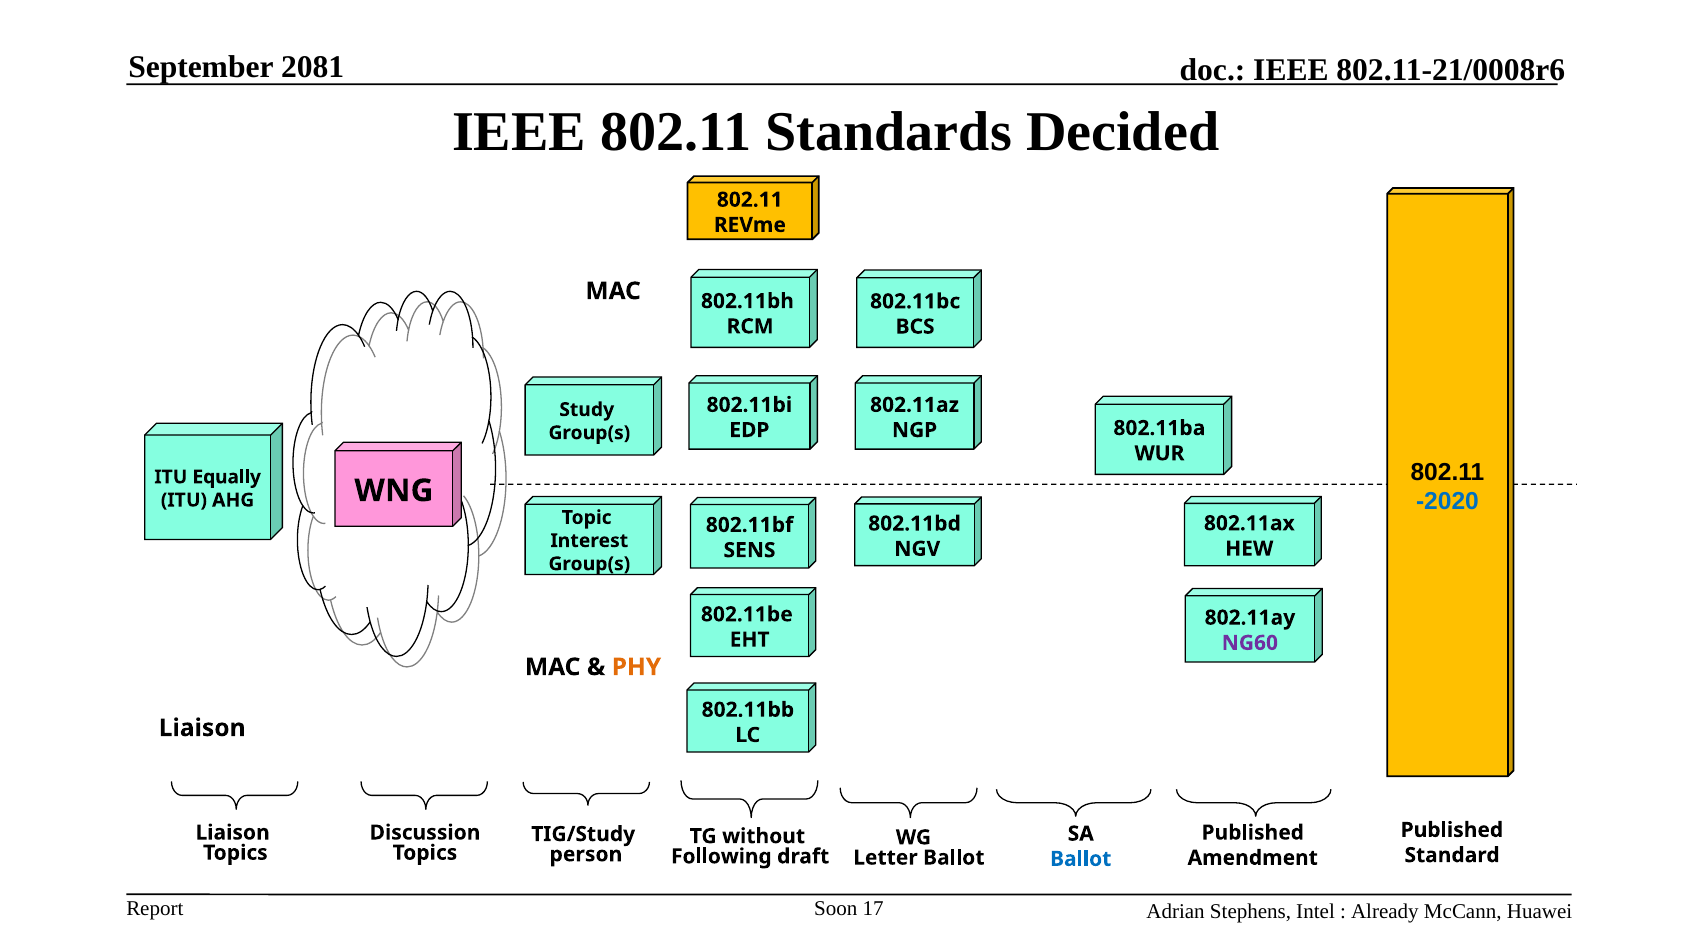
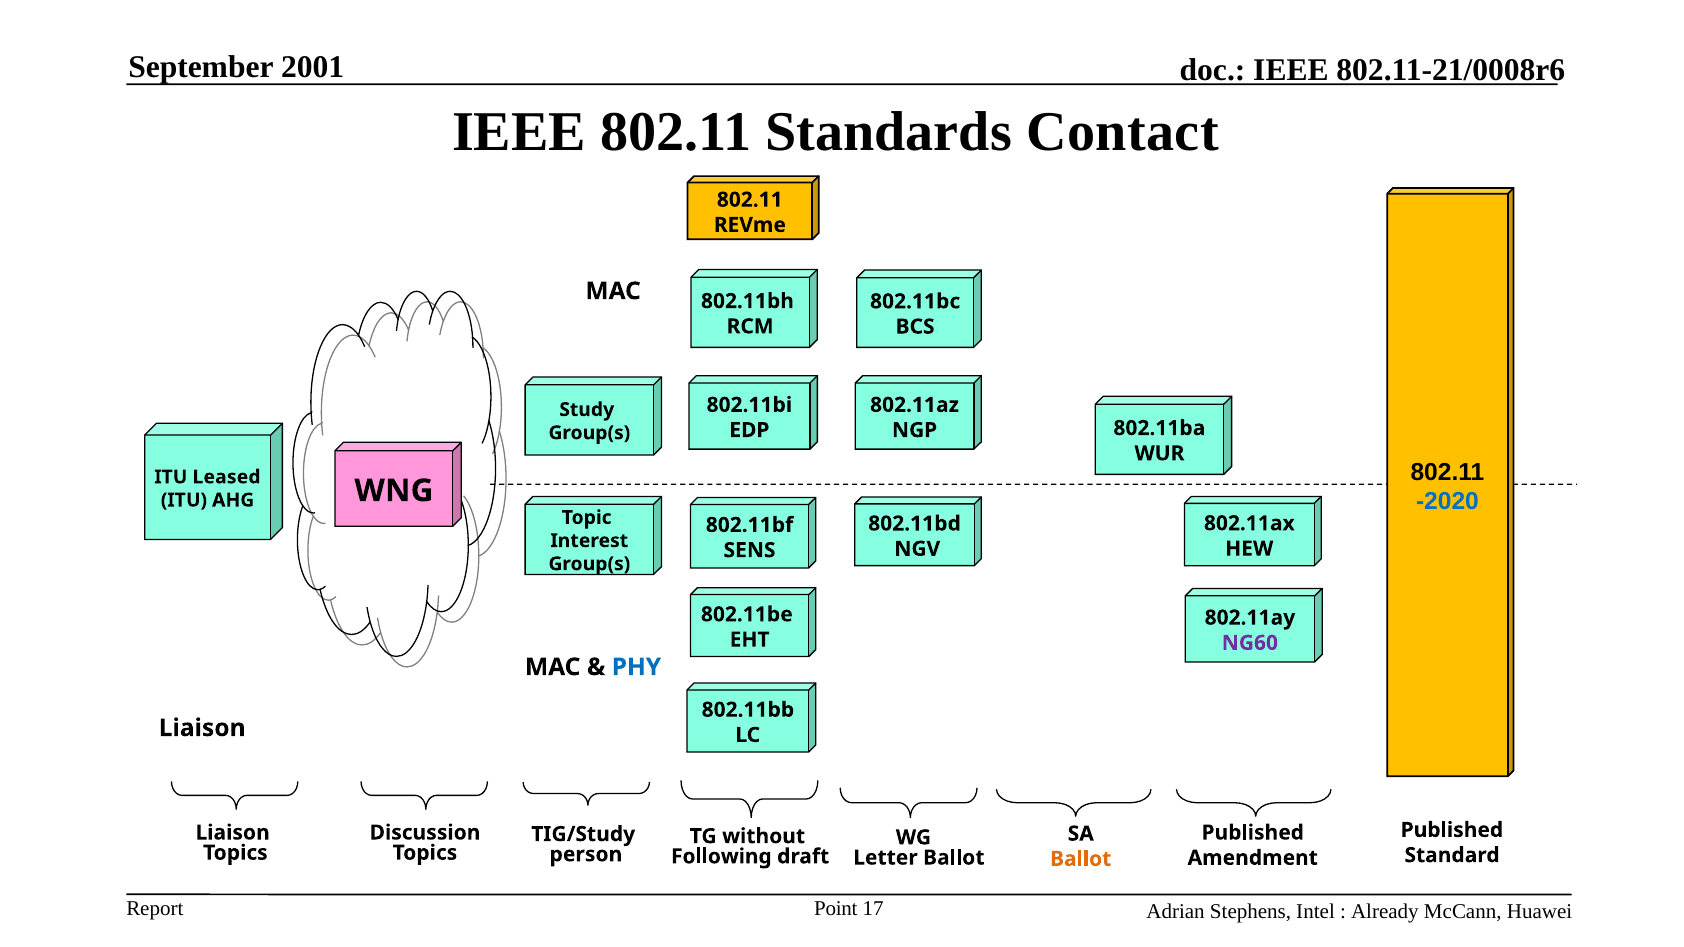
2081: 2081 -> 2001 (313, 67)
Decided: Decided -> Contact (1122, 132)
Equally: Equally -> Leased (227, 477)
PHY colour: orange -> blue (636, 667)
Ballot colour: blue -> orange (1081, 859)
Soon: Soon -> Point (836, 908)
